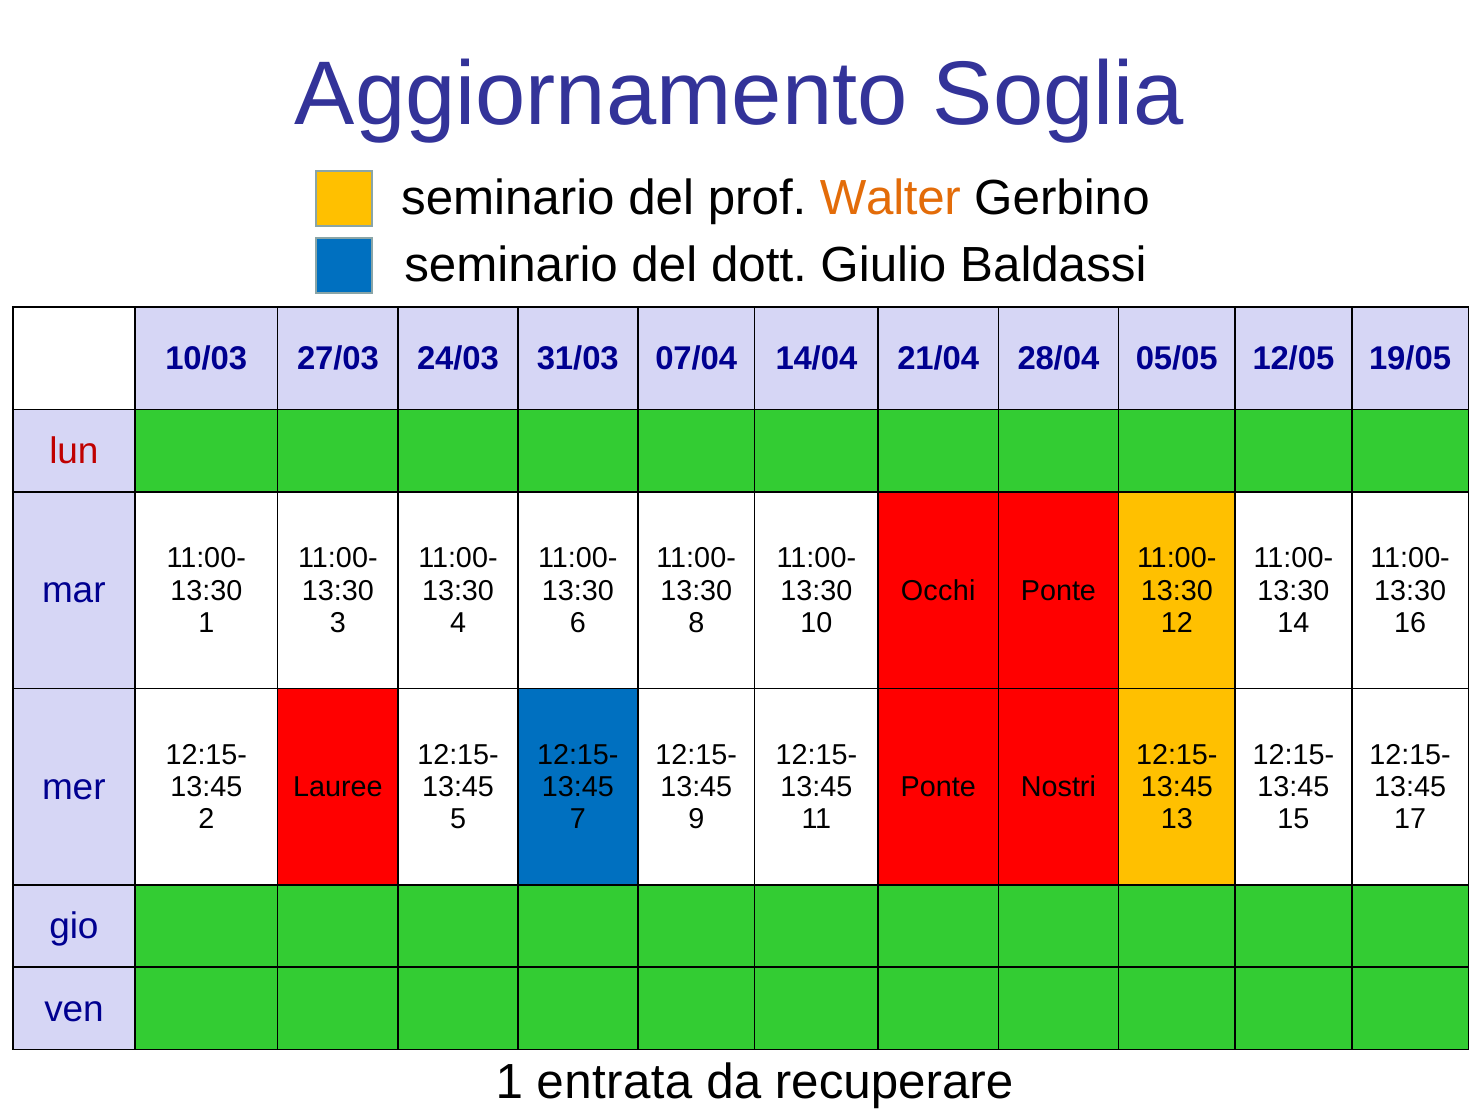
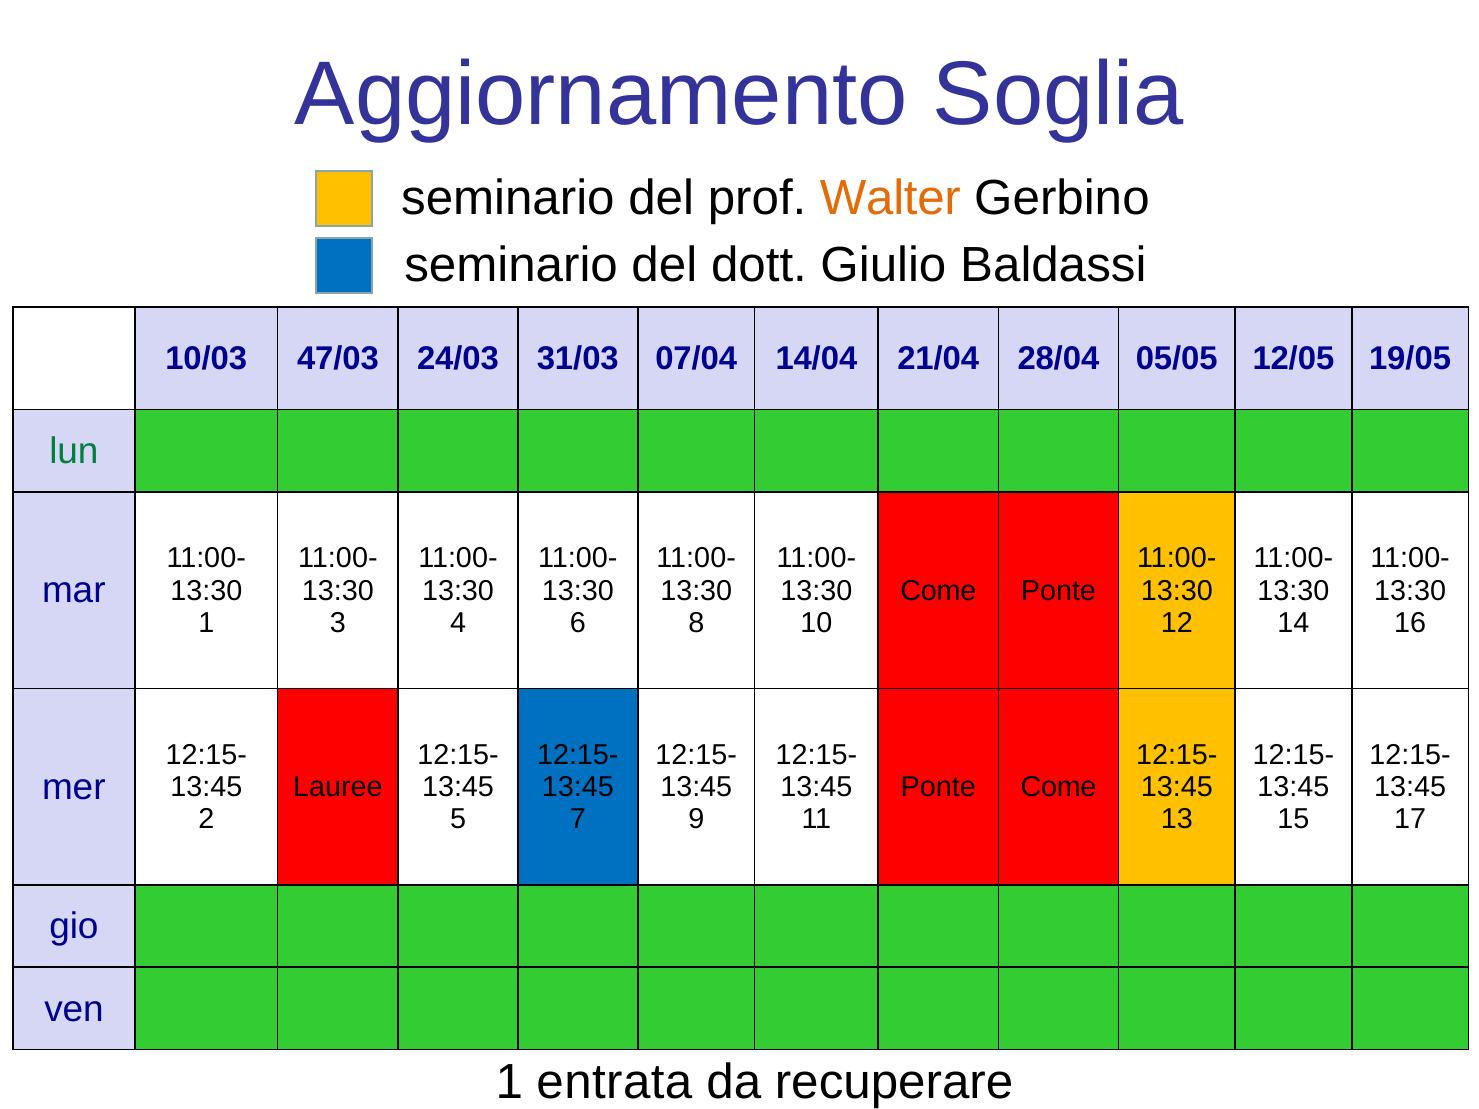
27/03: 27/03 -> 47/03 (338, 359)
lun colour: red -> green (74, 451)
Occhi: Occhi -> Come (938, 591)
Ponte Nostri: Nostri -> Come (1059, 787)
